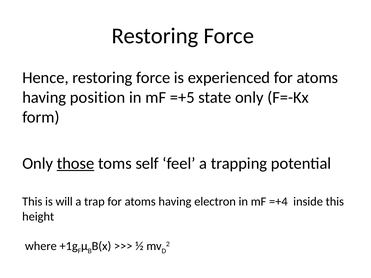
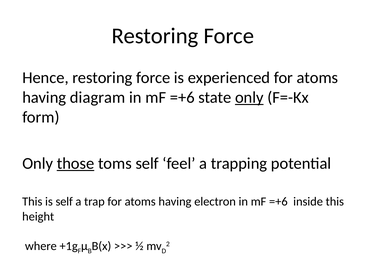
position: position -> diagram (98, 98)
=+5: =+5 -> =+6 (182, 98)
only underline: none -> present (249, 98)
is will: will -> self (64, 202)
electron in mF =+4: =+4 -> =+6 (278, 202)
